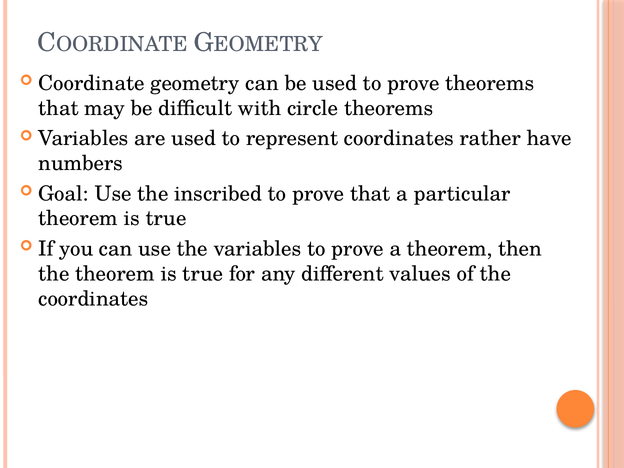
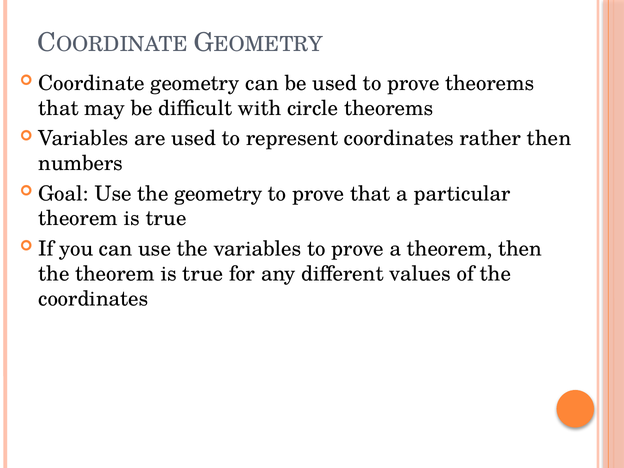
rather have: have -> then (549, 139)
the inscribed: inscribed -> geometry (218, 194)
